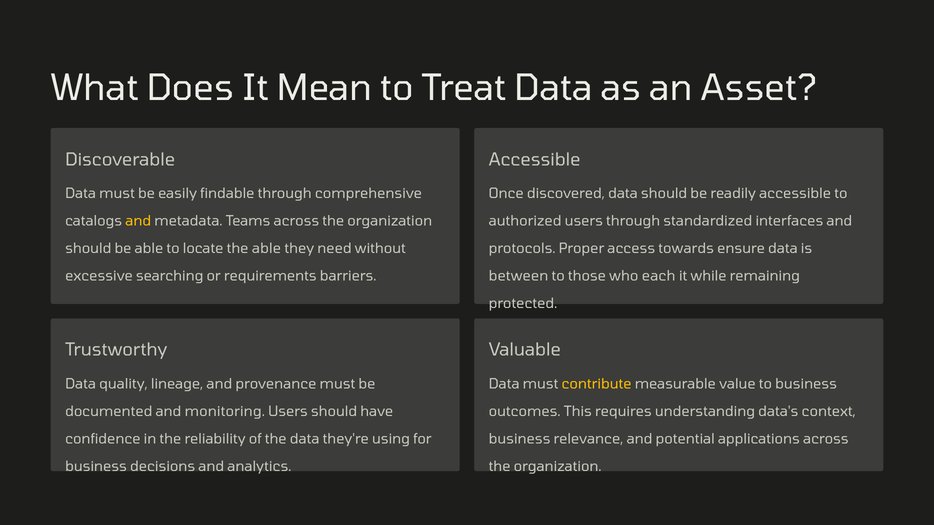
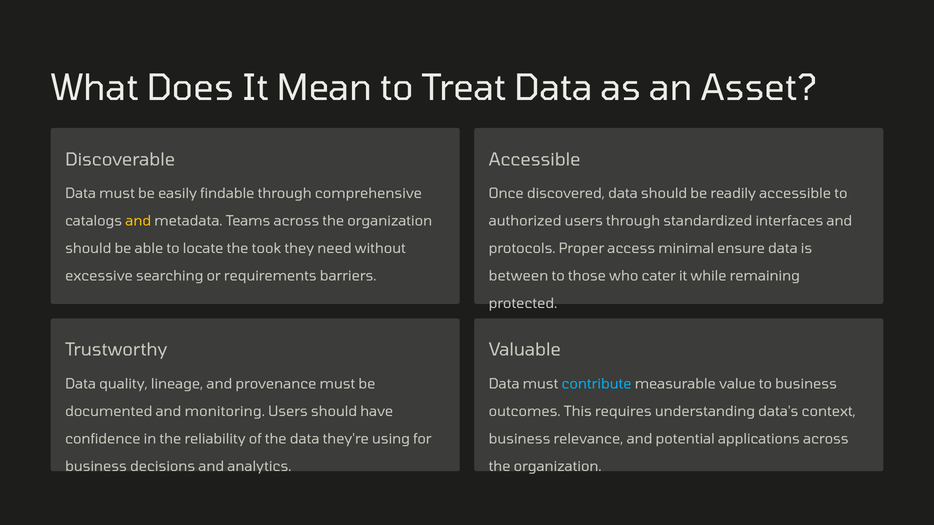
the able: able -> took (267, 249)
towards: towards -> minimal (686, 249)
each: each -> cater (659, 276)
contribute colour: yellow -> light blue (597, 384)
